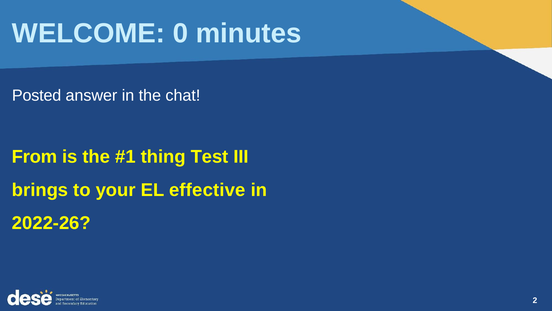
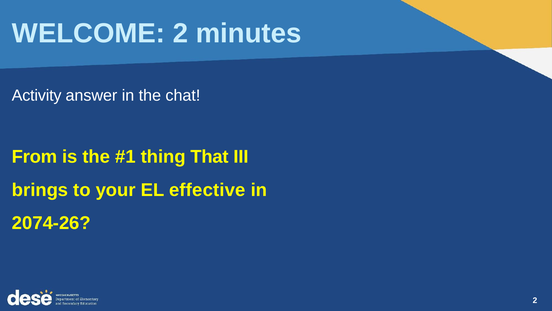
0: 0 -> 2 (180, 33)
Posted: Posted -> Activity (37, 95)
Test: Test -> That (210, 156)
2022-26: 2022-26 -> 2074-26 (51, 223)
